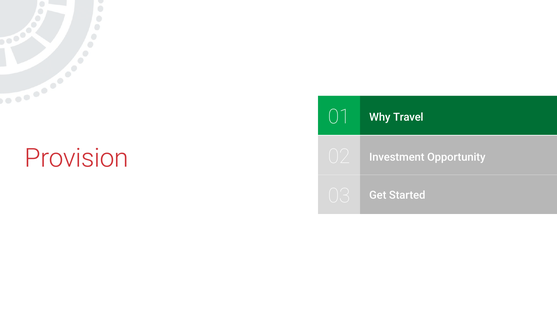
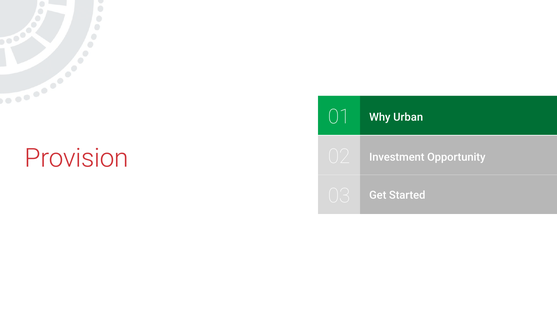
Travel: Travel -> Urban (408, 117)
